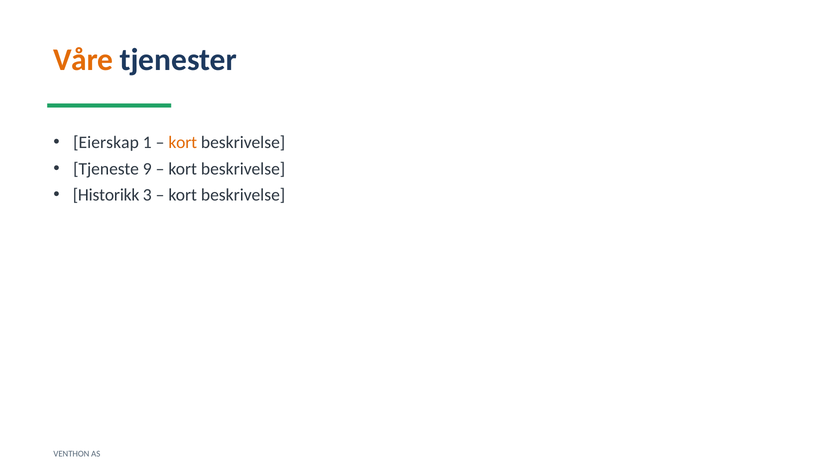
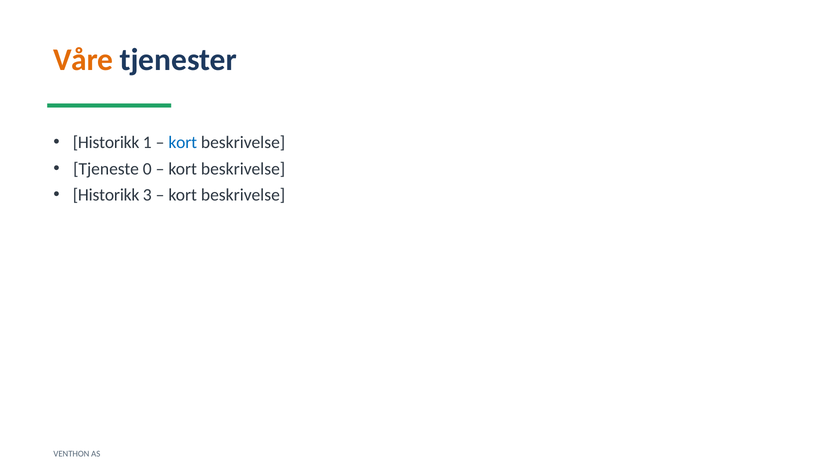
Eierskap: Eierskap -> Historikk (106, 142)
kort colour: orange -> blue (183, 142)
9: 9 -> 0 (147, 169)
